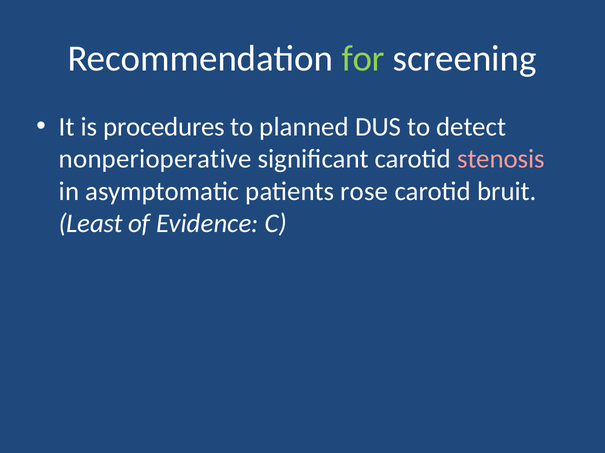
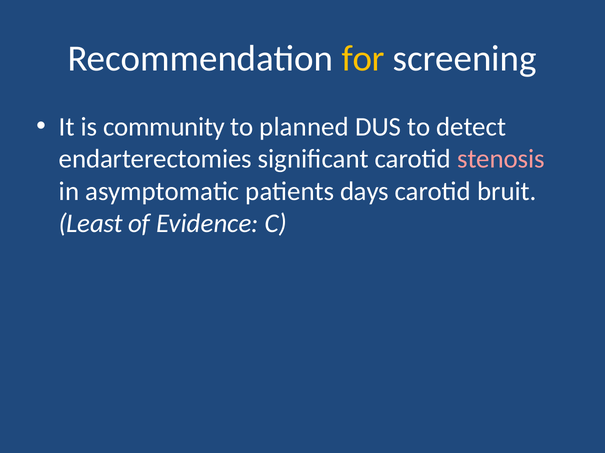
for colour: light green -> yellow (363, 59)
procedures: procedures -> community (164, 127)
nonperioperative: nonperioperative -> endarterectomies (155, 159)
rose: rose -> days (365, 191)
